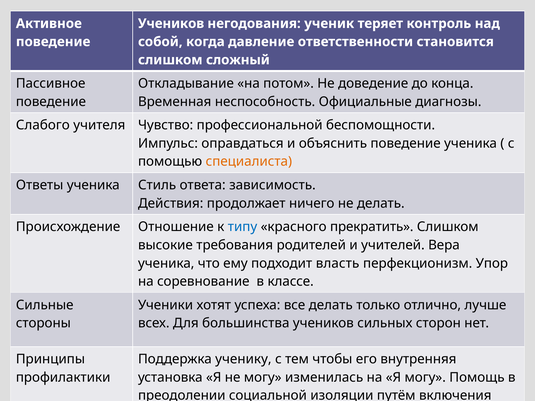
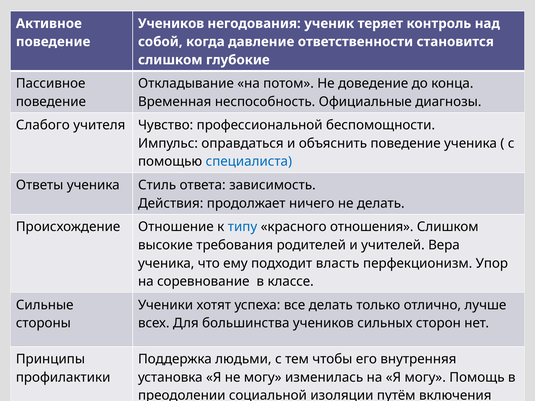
сложный: сложный -> глубокие (238, 60)
специалиста colour: orange -> blue (249, 162)
красного прекратить: прекратить -> отношения (372, 227)
Поддержка ученику: ученику -> людьми (243, 359)
